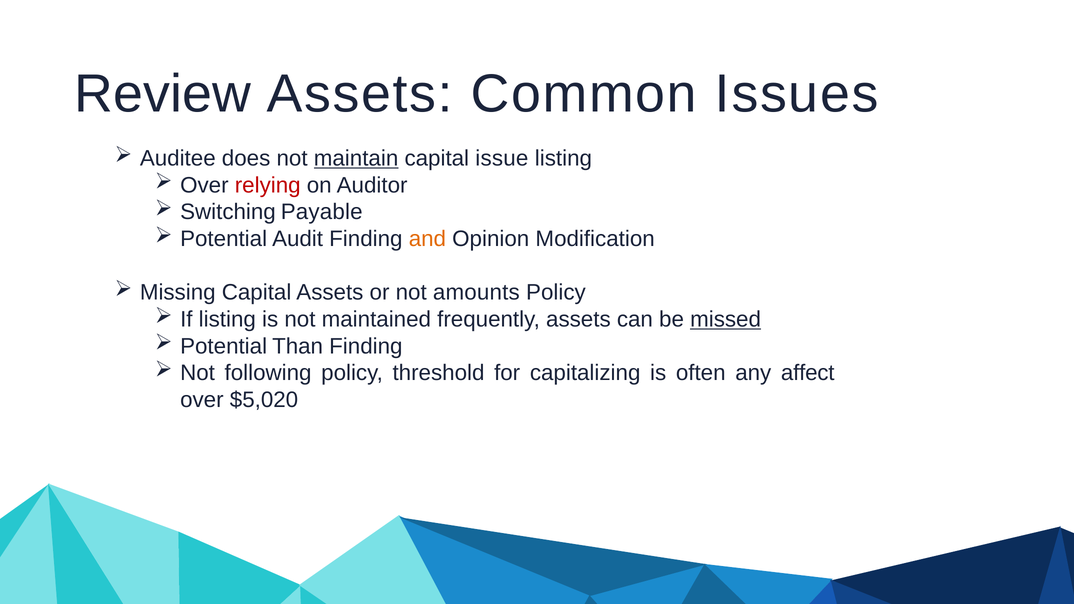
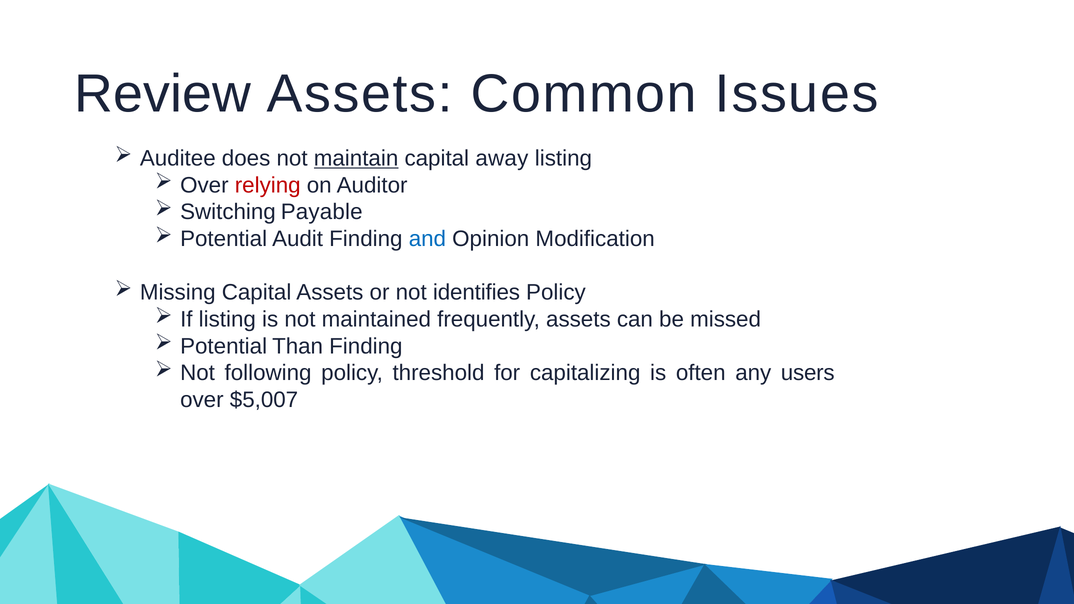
issue: issue -> away (502, 158)
and colour: orange -> blue (427, 239)
amounts: amounts -> identifies (476, 293)
missed underline: present -> none (726, 320)
affect: affect -> users (808, 373)
$5,020: $5,020 -> $5,007 (264, 400)
